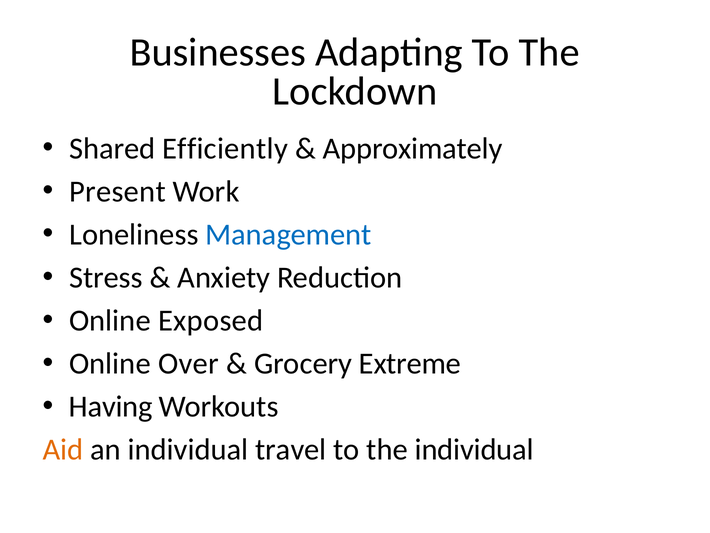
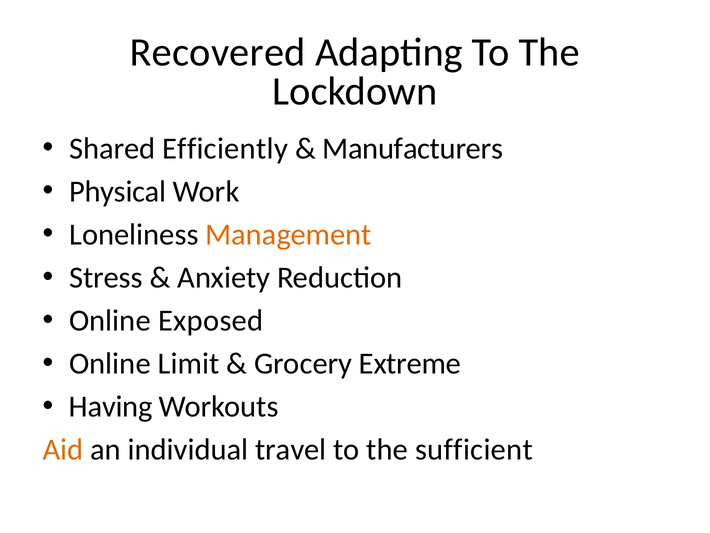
Businesses: Businesses -> Recovered (218, 52)
Approximately: Approximately -> Manufacturers (413, 148)
Present: Present -> Physical (118, 191)
Management colour: blue -> orange (289, 234)
Over: Over -> Limit (189, 363)
the individual: individual -> sufficient (474, 449)
